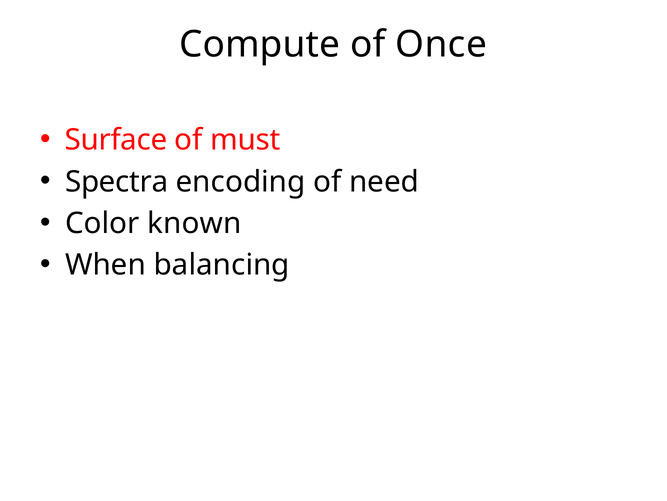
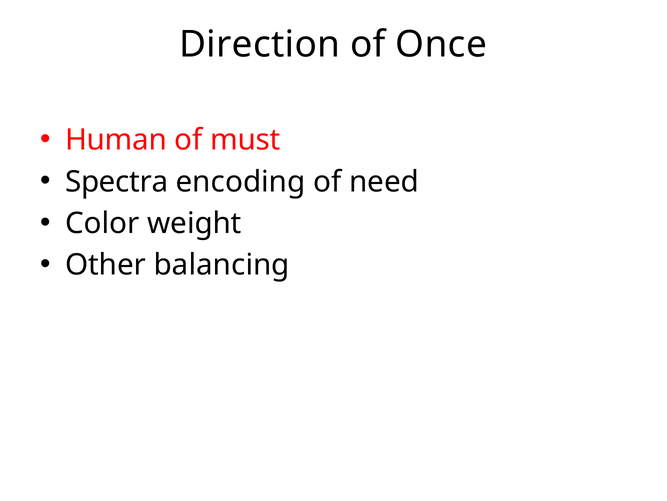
Compute: Compute -> Direction (260, 44)
Surface: Surface -> Human (116, 140)
known: known -> weight (194, 223)
When: When -> Other (106, 264)
